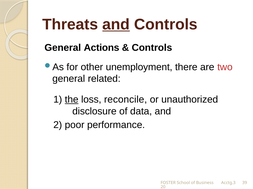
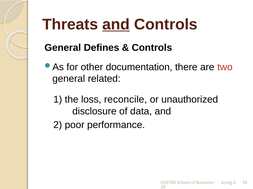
Actions: Actions -> Defines (101, 48)
unemployment: unemployment -> documentation (139, 67)
the underline: present -> none (72, 100)
